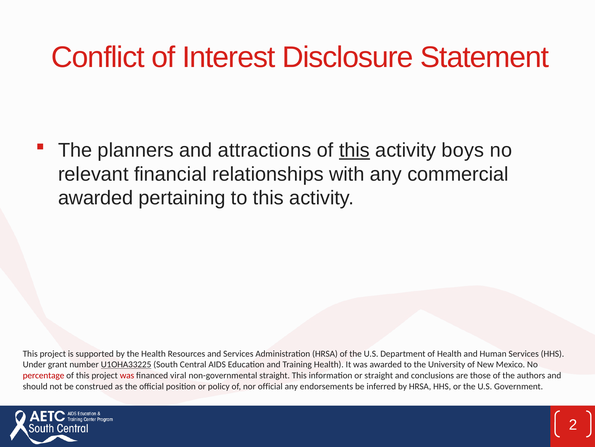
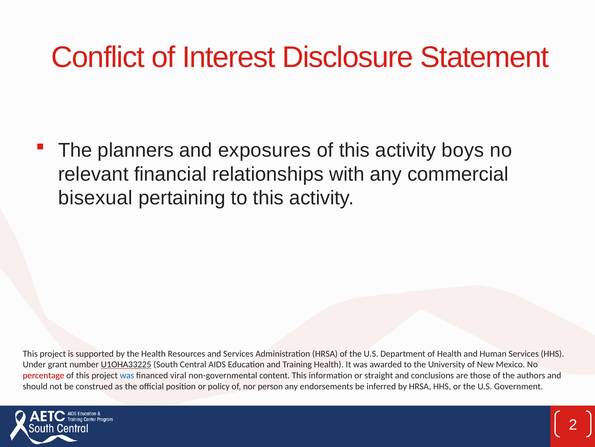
attractions: attractions -> exposures (265, 150)
this underline: present -> none (354, 150)
awarded: awarded -> bisexual (95, 198)
was colour: red -> blue (127, 375)
non-governmental straight: straight -> content (275, 375)
nor official: official -> person (270, 386)
